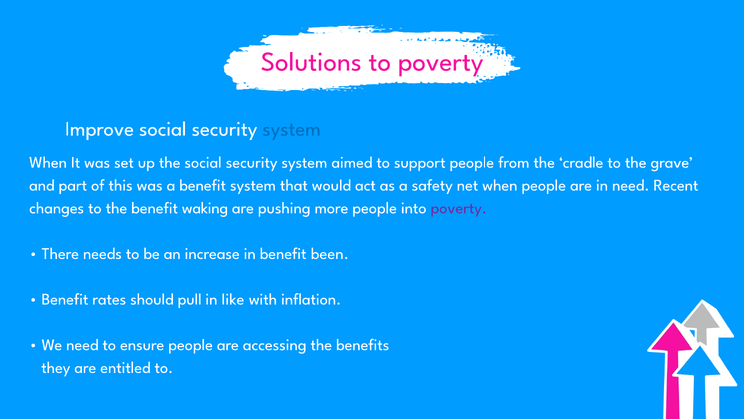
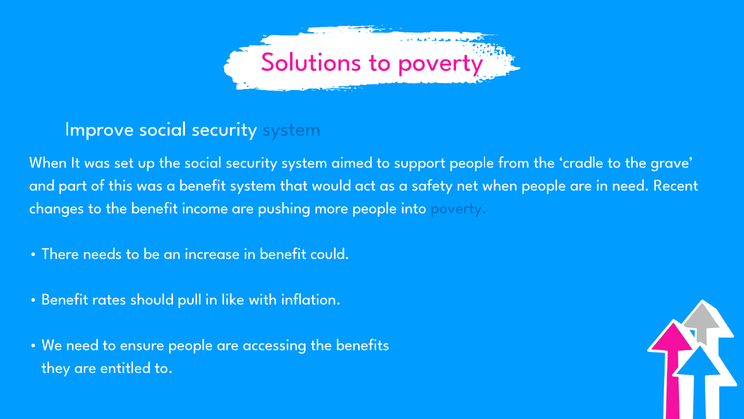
waking: waking -> income (205, 208)
poverty colour: purple -> blue (459, 208)
been: been -> could (330, 253)
